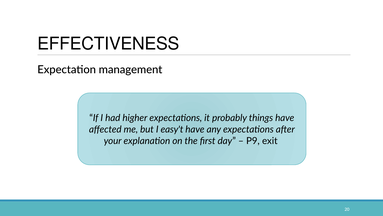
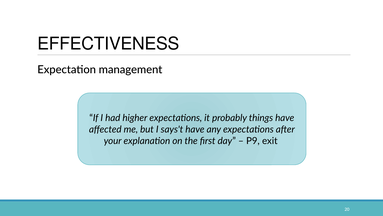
easy't: easy't -> says't (172, 129)
